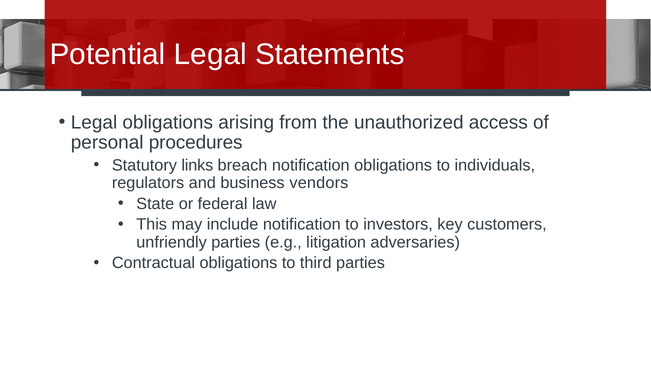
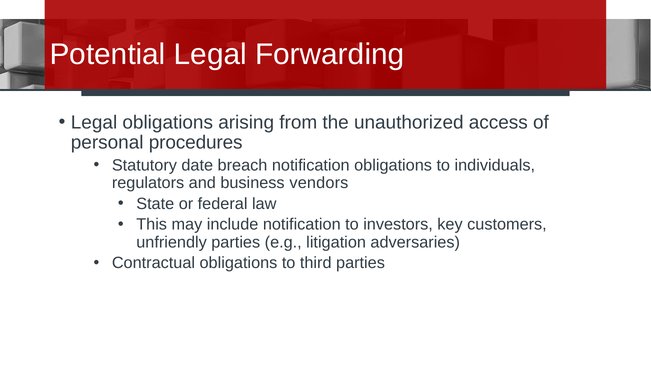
Statements: Statements -> Forwarding (330, 55)
links: links -> date (197, 165)
